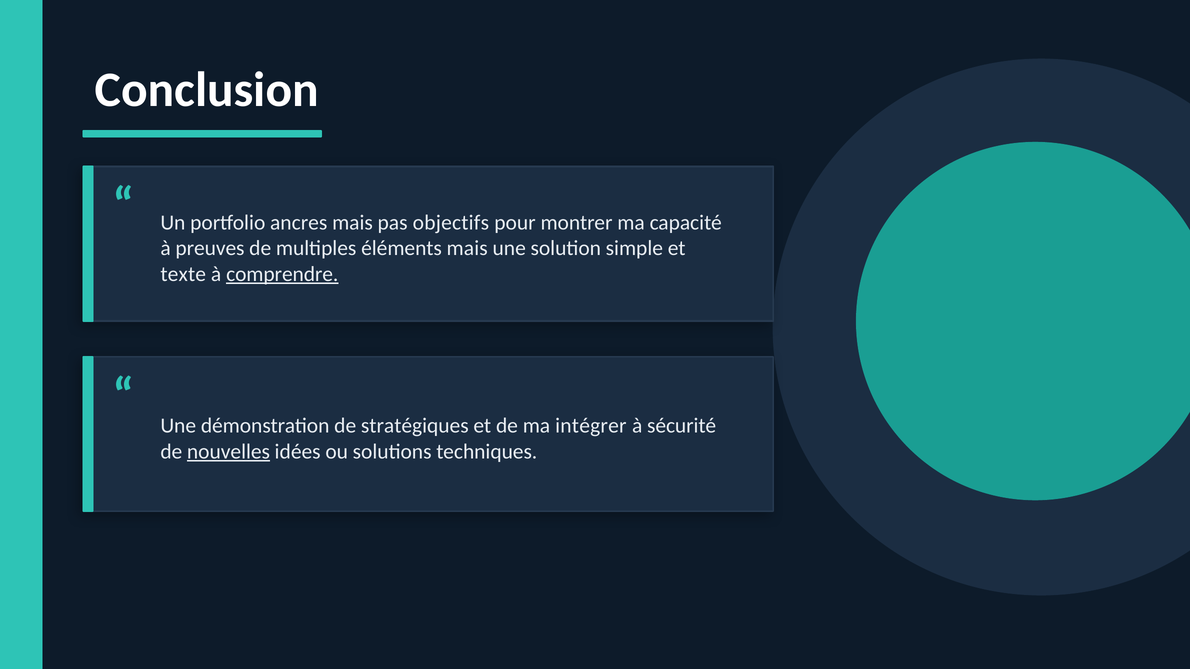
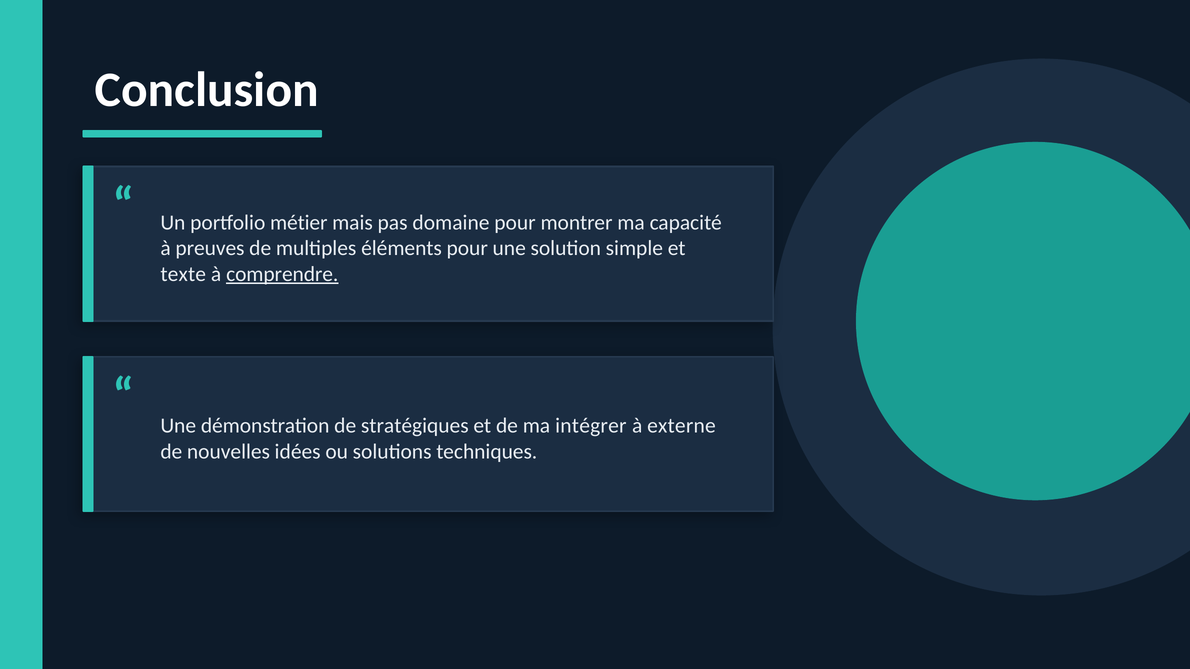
ancres: ancres -> métier (299, 223)
objectifs: objectifs -> domaine (451, 223)
éléments mais: mais -> pour (467, 248)
sécurité: sécurité -> externe (681, 426)
nouvelles underline: present -> none (228, 452)
